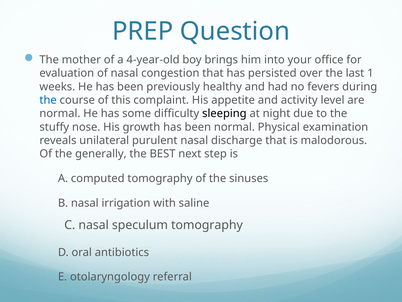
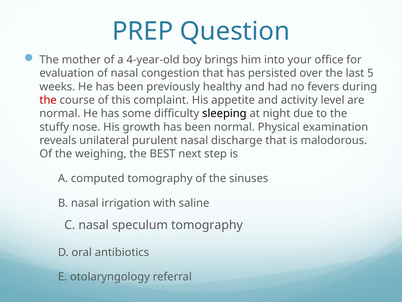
1: 1 -> 5 (370, 73)
the colour: blue -> red (48, 100)
generally: generally -> weighing (101, 154)
